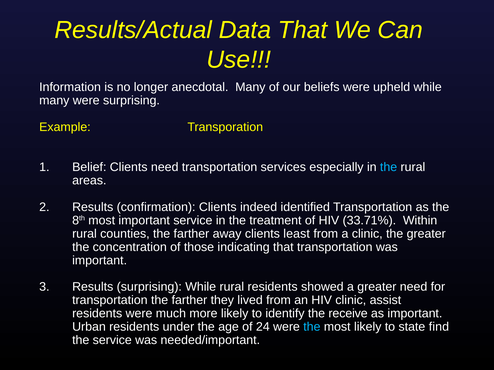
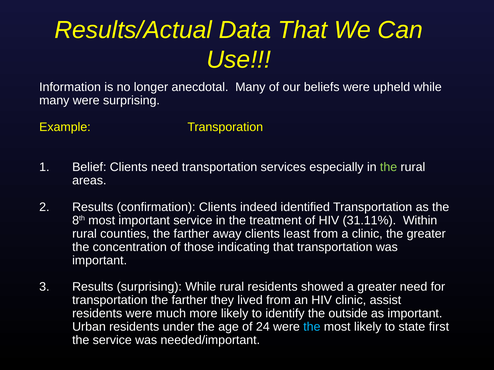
the colour: light blue -> light green (389, 167)
33.71%: 33.71% -> 31.11% (369, 221)
receive: receive -> outside (348, 314)
find: find -> first (439, 327)
